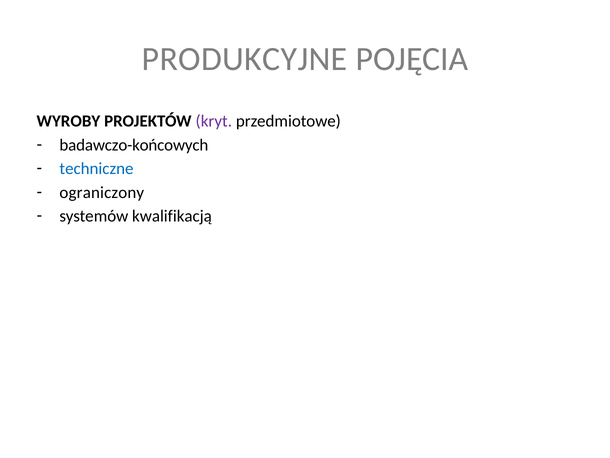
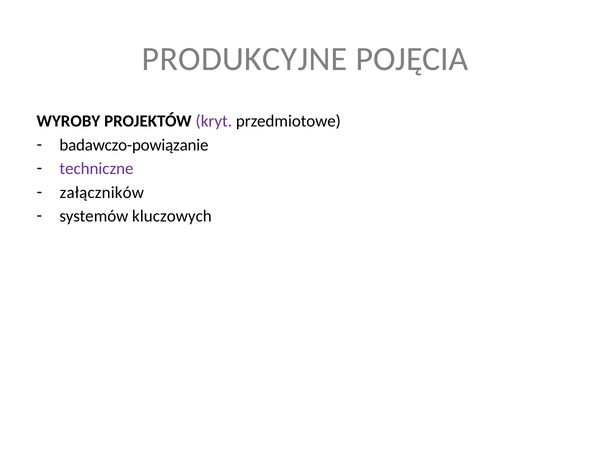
badawczo-końcowych: badawczo-końcowych -> badawczo-powiązanie (134, 145)
techniczne colour: blue -> purple (96, 169)
ograniczony: ograniczony -> załączników (102, 192)
kwalifikacją: kwalifikacją -> kluczowych (172, 216)
